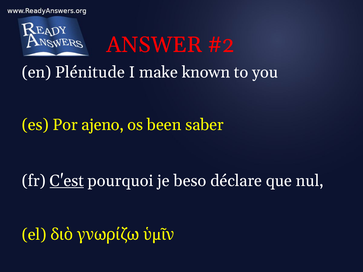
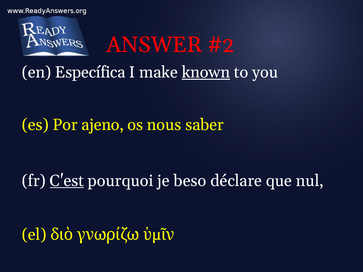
Plénitude: Plénitude -> Específica (90, 72)
known underline: none -> present (206, 72)
been: been -> nous (164, 125)
